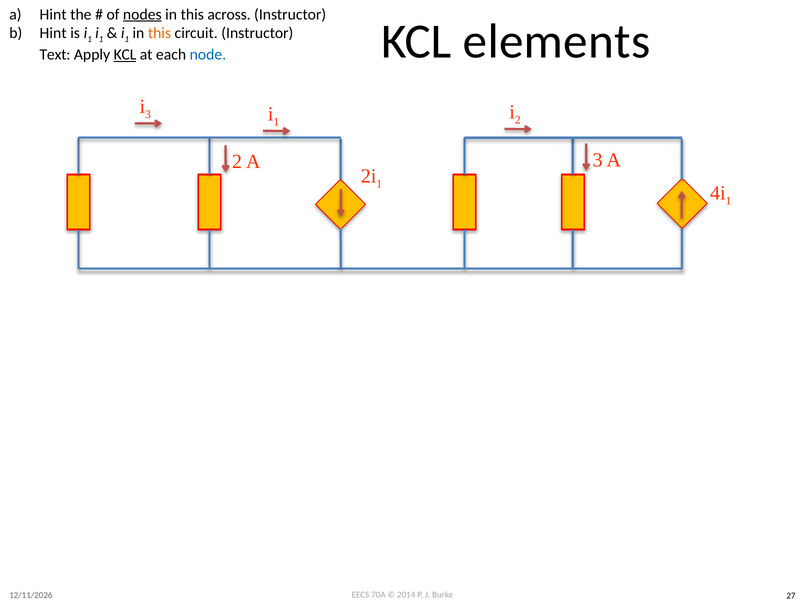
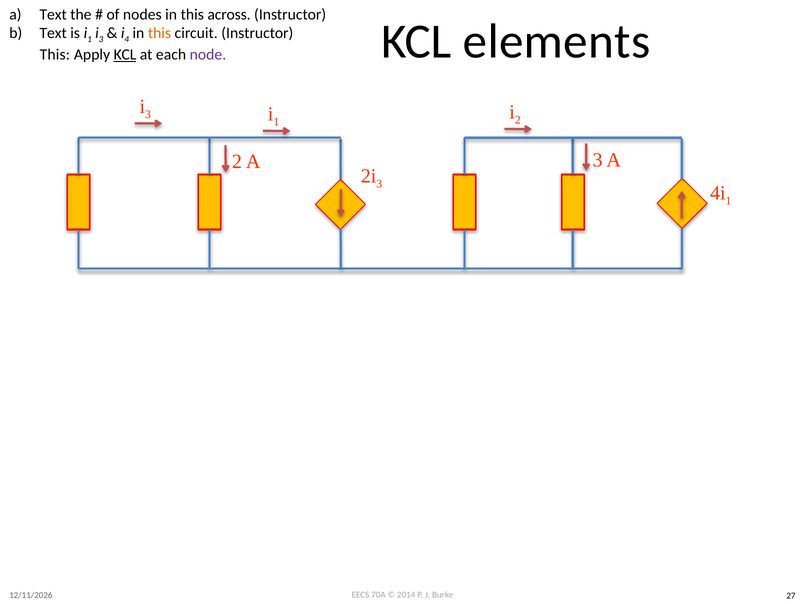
a Hint: Hint -> Text (53, 14)
nodes underline: present -> none (142, 14)
Hint: Hint -> Text (53, 33)
1: 1 -> 3 (101, 39)
1: 1 -> 4 (127, 39)
Text: Text -> This (55, 55)
node colour: blue -> purple (208, 55)
1: 1 -> 3 (379, 184)
